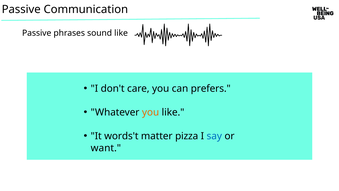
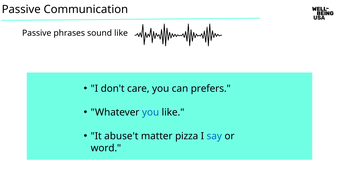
you colour: orange -> blue (151, 112)
words't: words't -> abuse't (121, 136)
want: want -> word (106, 148)
